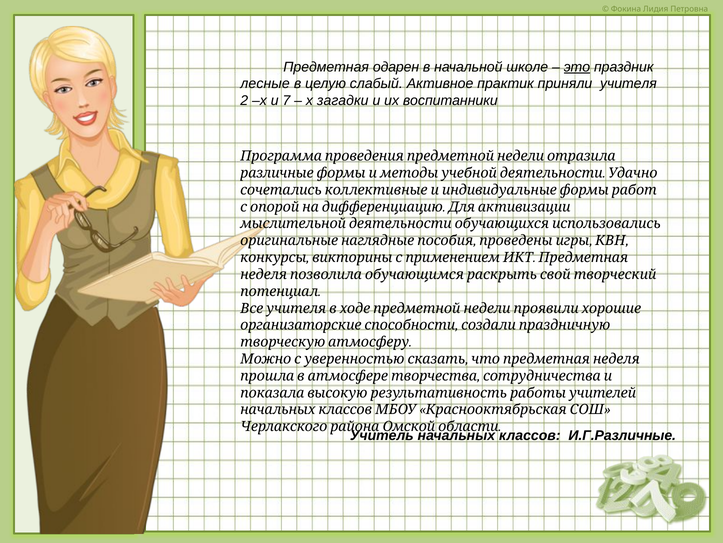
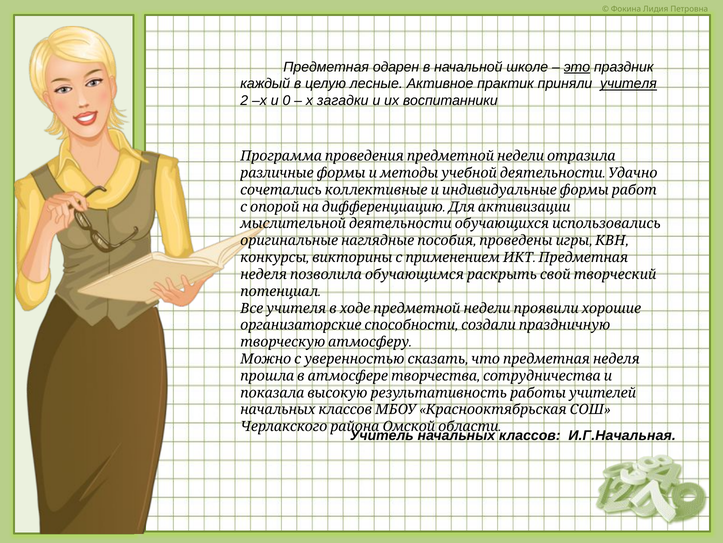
лесные: лесные -> каждый (265, 84)
слабый: слабый -> лесные (376, 84)
учителя underline: none -> present (628, 84)
7: 7 -> 0 (286, 101)
И.Г.Различные: И.Г.Различные -> И.Г.Начальная (622, 435)
